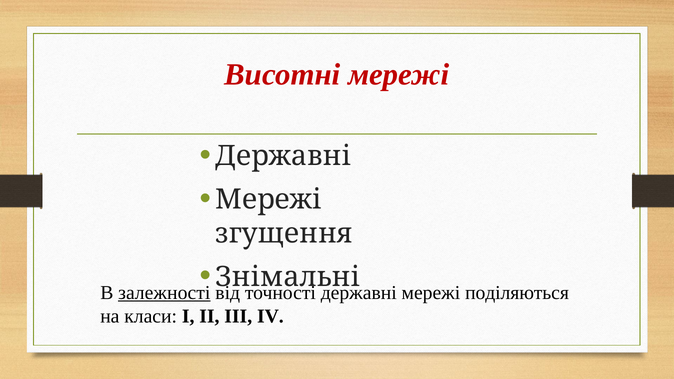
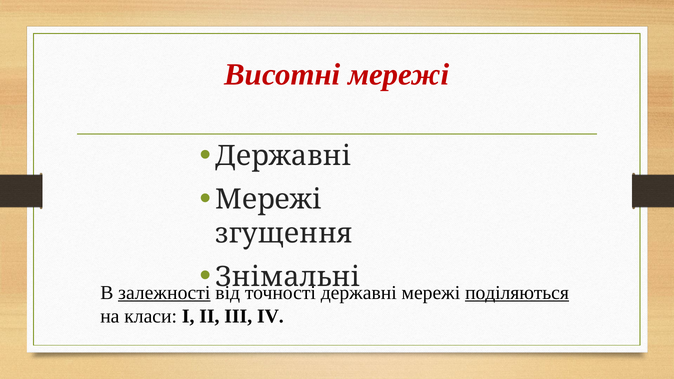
поділяються underline: none -> present (517, 293)
